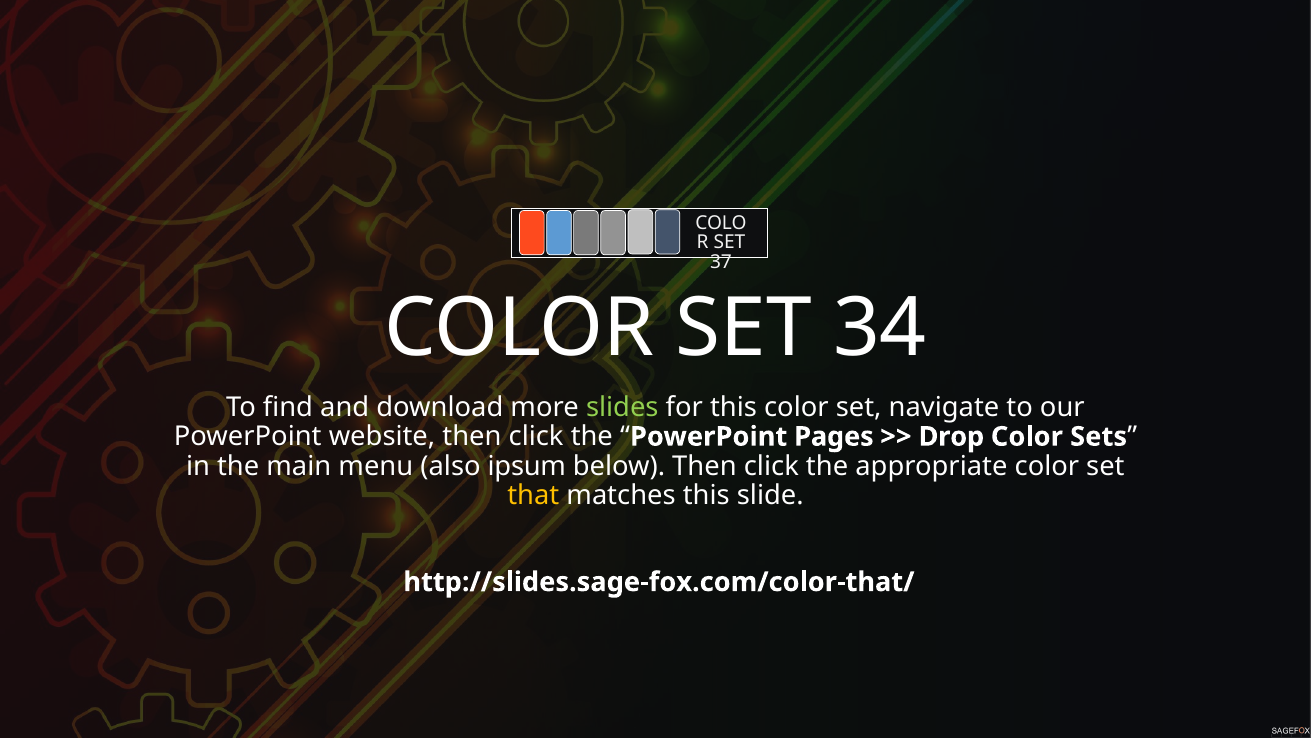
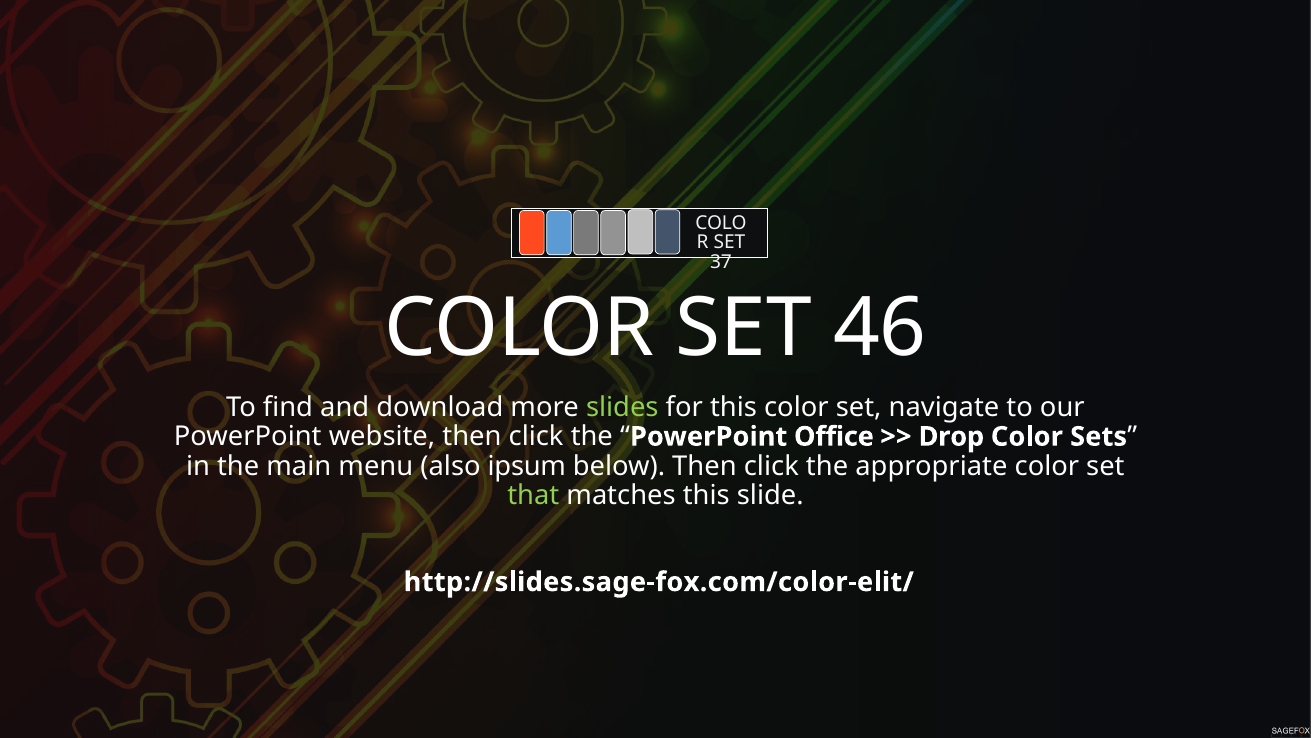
34: 34 -> 46 (880, 328)
Pages: Pages -> Office (834, 436)
that colour: yellow -> light green (533, 495)
http://slides.sage-fox.com/color-that/: http://slides.sage-fox.com/color-that/ -> http://slides.sage-fox.com/color-elit/ (659, 582)
